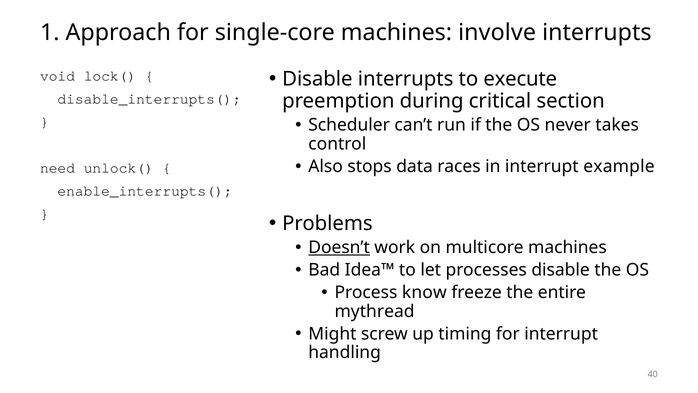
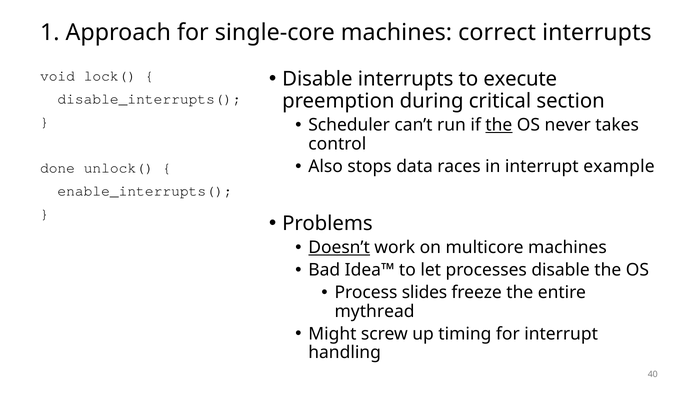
involve: involve -> correct (497, 33)
the underline: none -> present (499, 125)
need: need -> done (57, 168)
know: know -> slides (425, 292)
